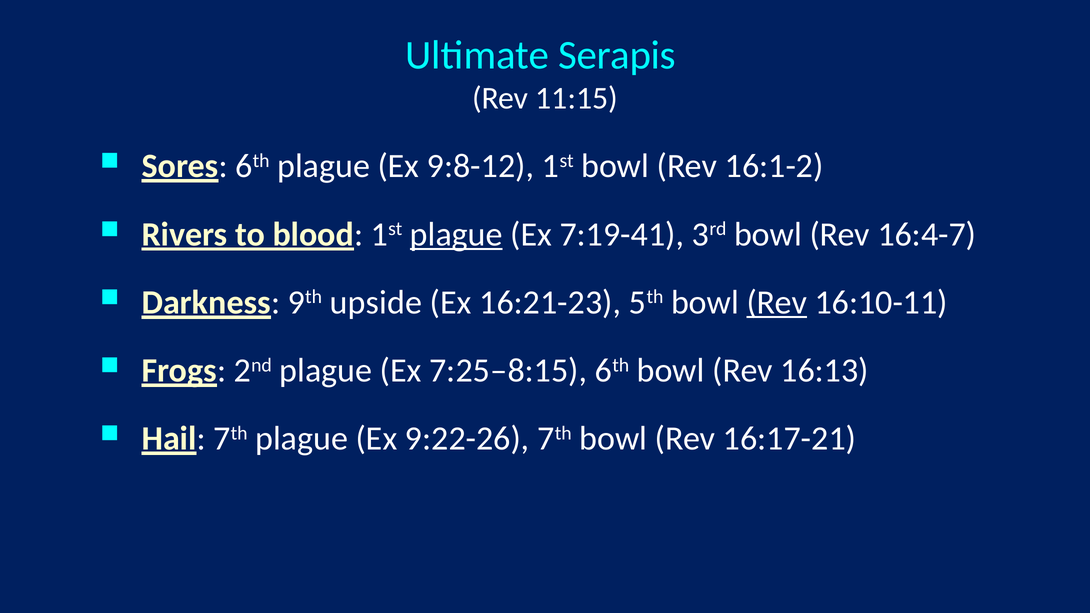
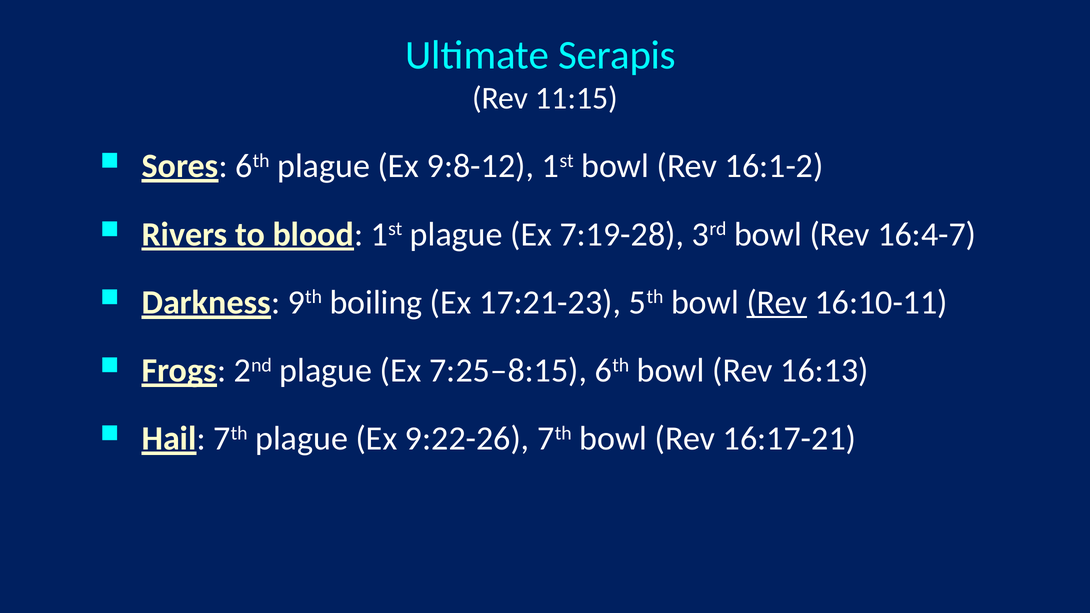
plague underline: present -> none (456, 234)
7:19-41: 7:19-41 -> 7:19-28 (622, 234)
upside: upside -> boiling (376, 303)
16:21-23: 16:21-23 -> 17:21-23 (550, 303)
